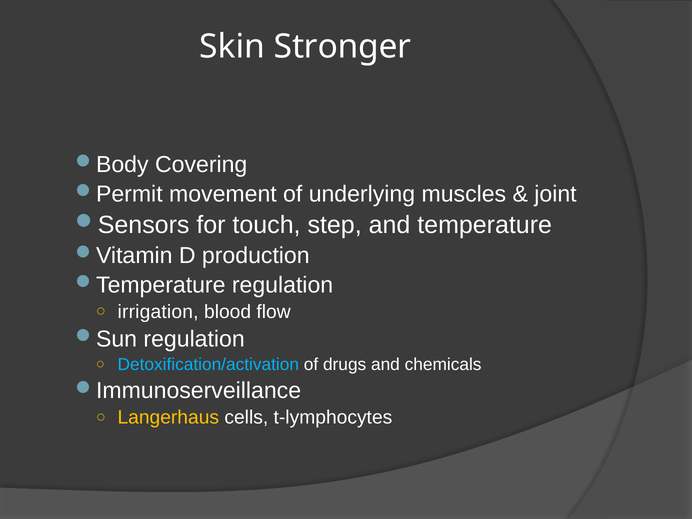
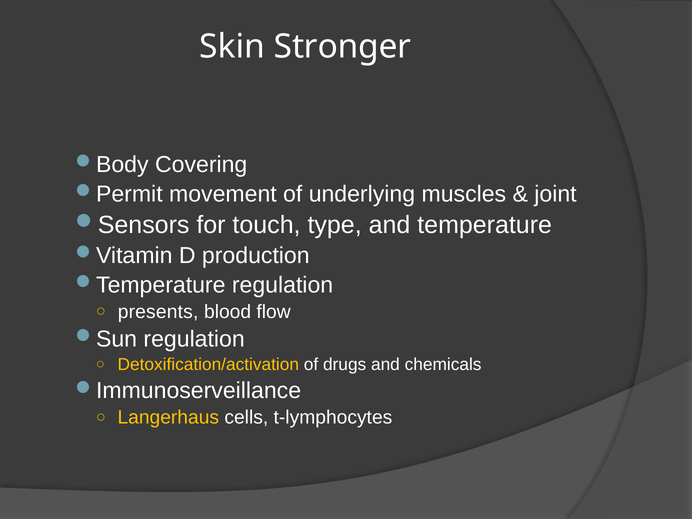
step: step -> type (335, 225)
irrigation: irrigation -> presents (158, 312)
Detoxification/activation colour: light blue -> yellow (208, 365)
